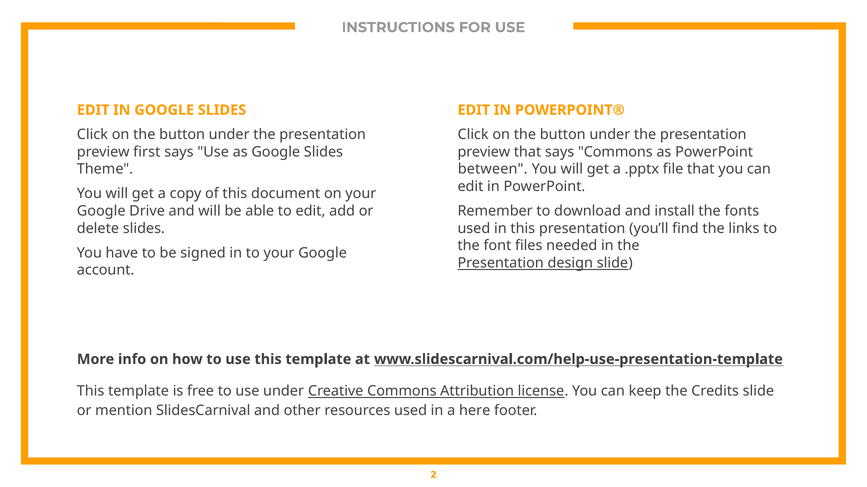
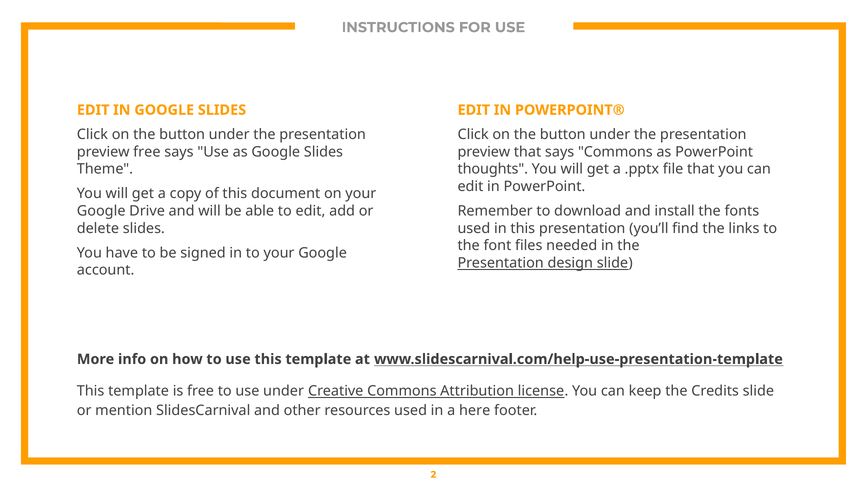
preview first: first -> free (147, 152)
between: between -> thoughts (493, 169)
